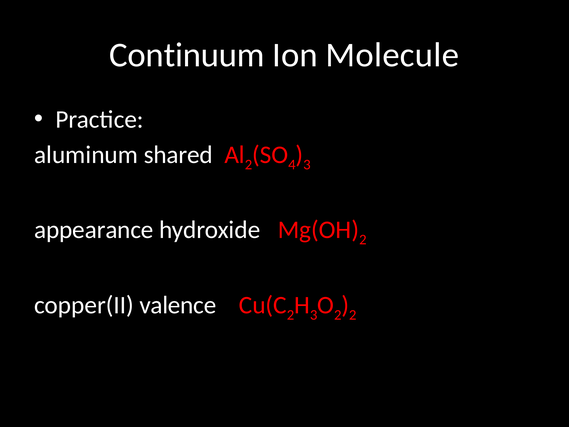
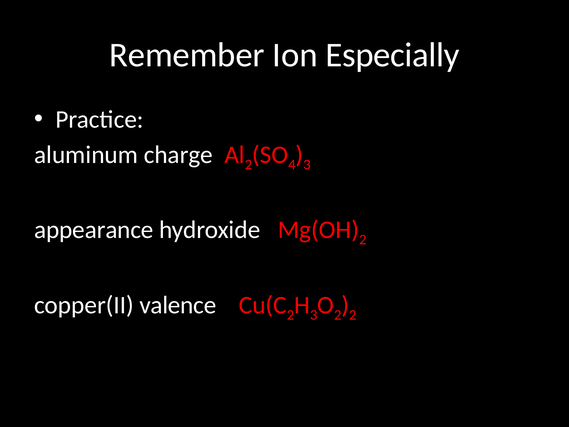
Continuum: Continuum -> Remember (187, 55)
Molecule: Molecule -> Especially (393, 55)
shared: shared -> charge (178, 155)
